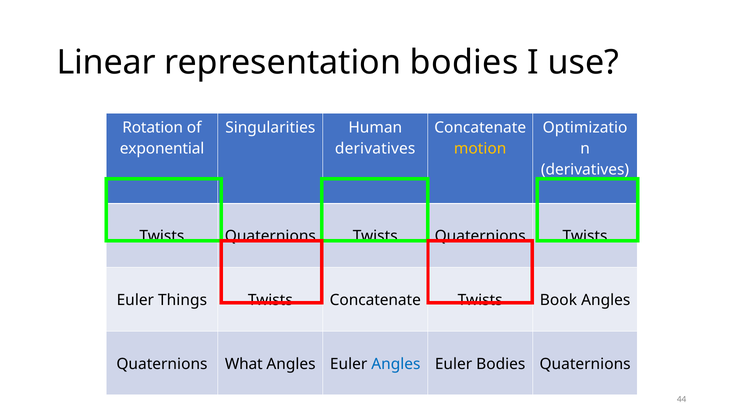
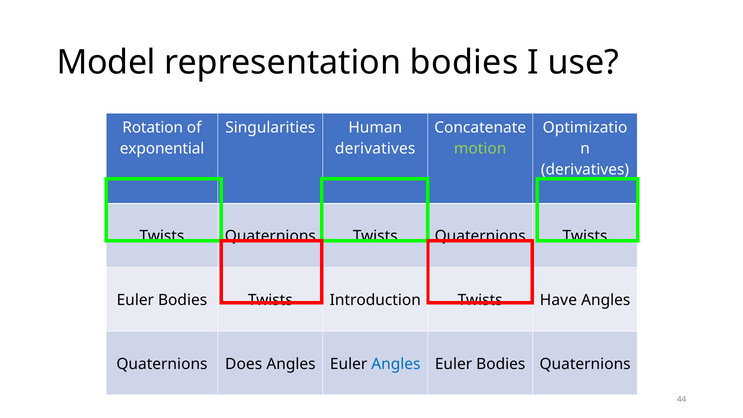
Linear: Linear -> Model (106, 62)
motion colour: yellow -> light green (480, 149)
Things: Things -> Bodies (183, 300)
Concatenate: Concatenate -> Introduction (375, 300)
Book: Book -> Have (558, 300)
What: What -> Does (244, 364)
